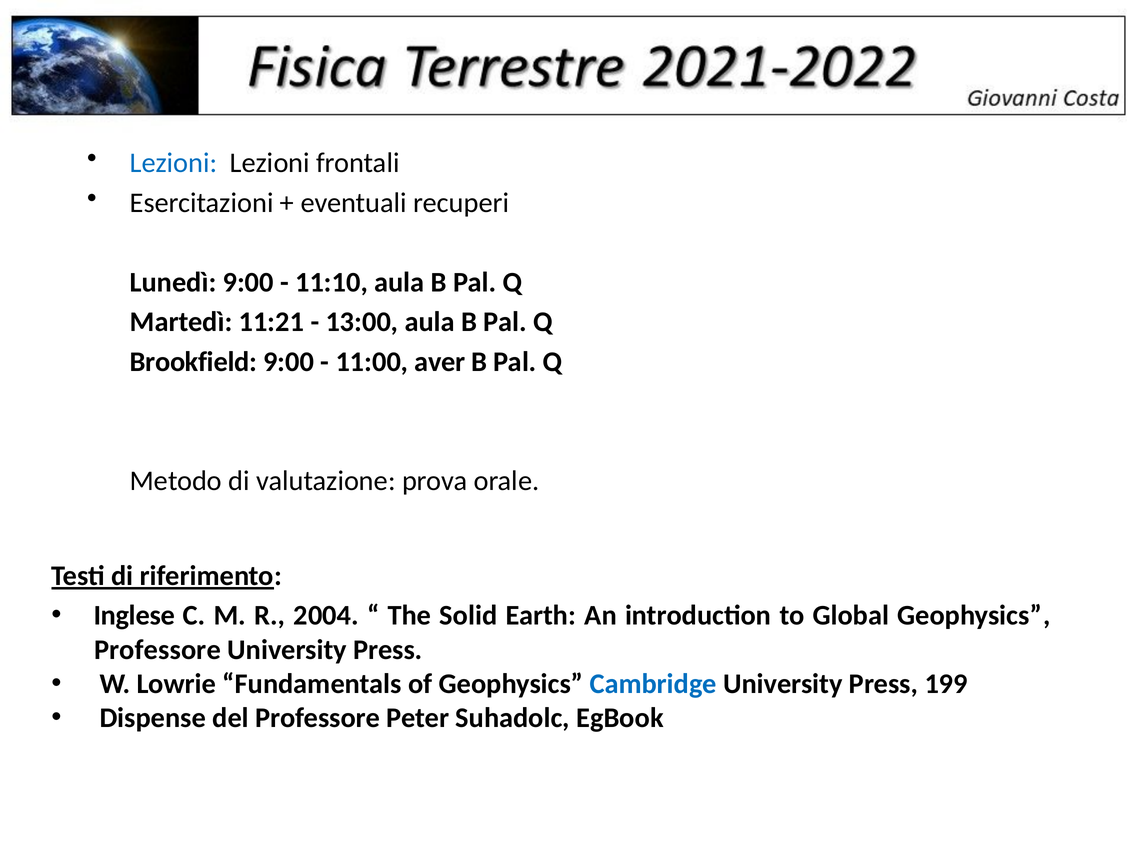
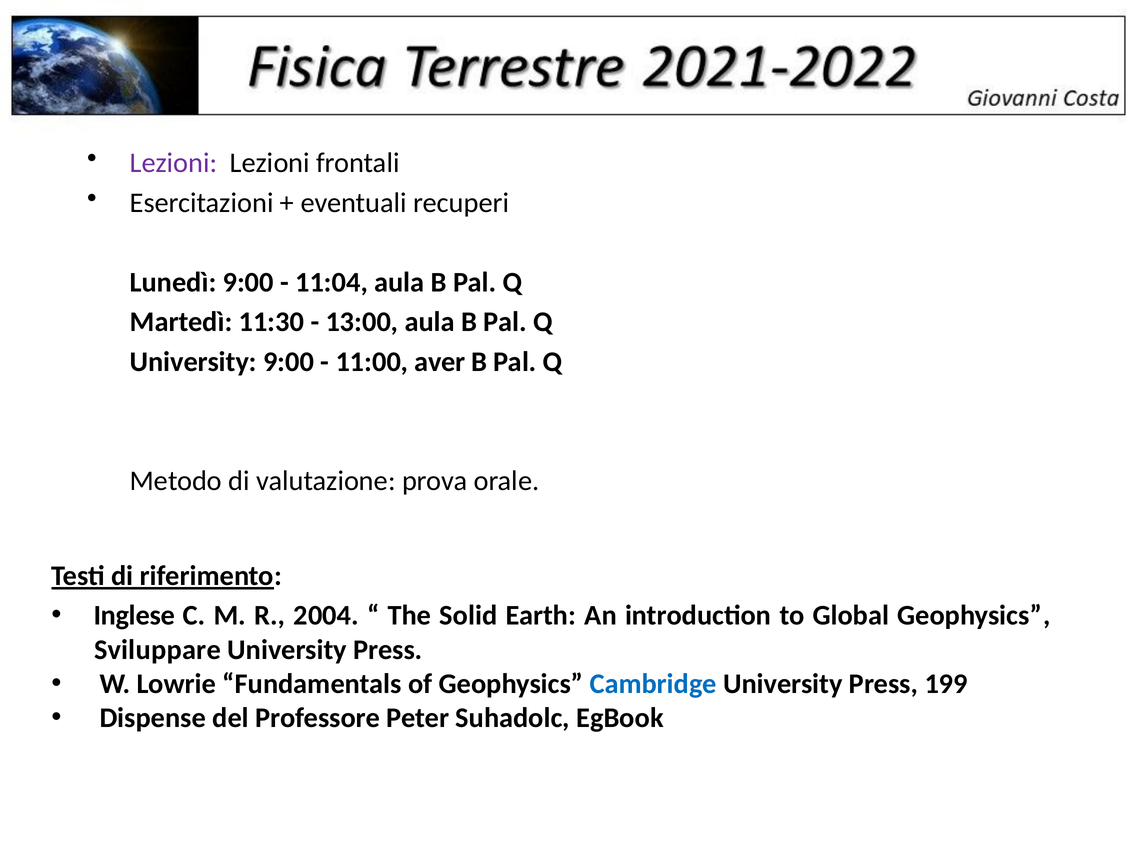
Lezioni colour: blue -> purple (173, 163)
11:10: 11:10 -> 11:04 (331, 282)
11:21: 11:21 -> 11:30 (271, 322)
Brookfield: Brookfield -> University (193, 362)
Professore: Professore -> Sviluppare (157, 650)
